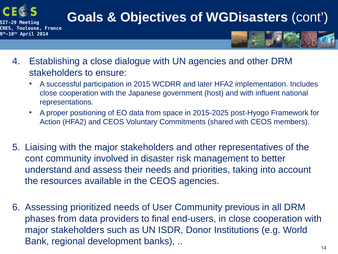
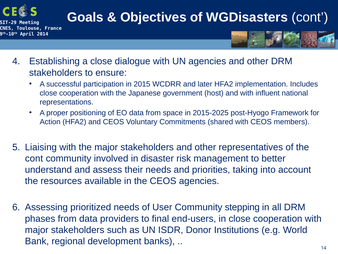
previous: previous -> stepping (242, 207)
